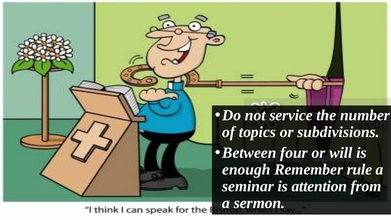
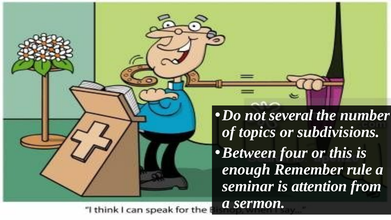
service: service -> several (291, 115)
will: will -> this (341, 153)
